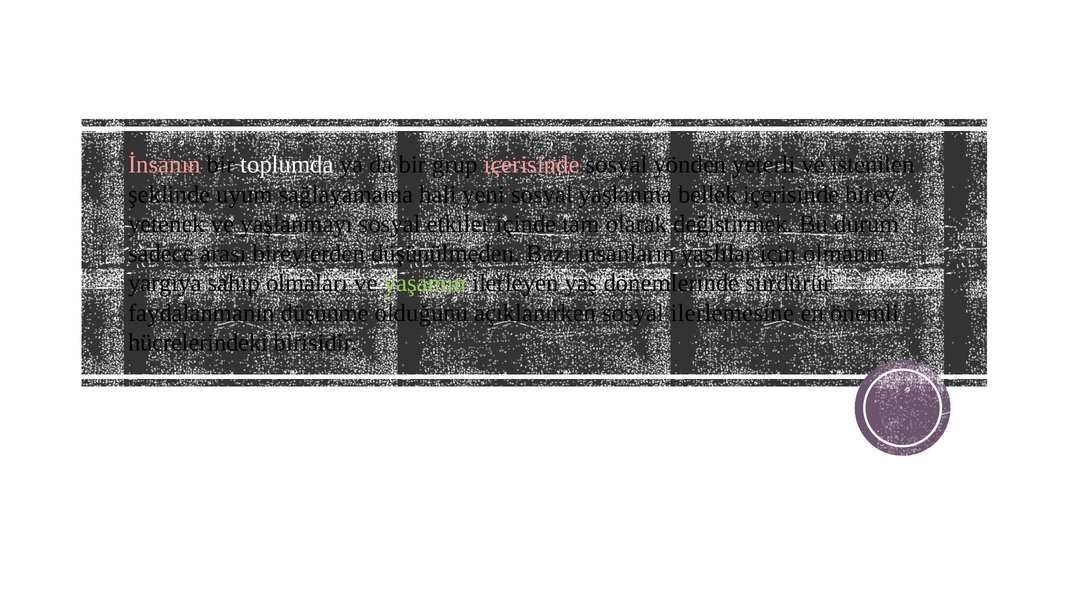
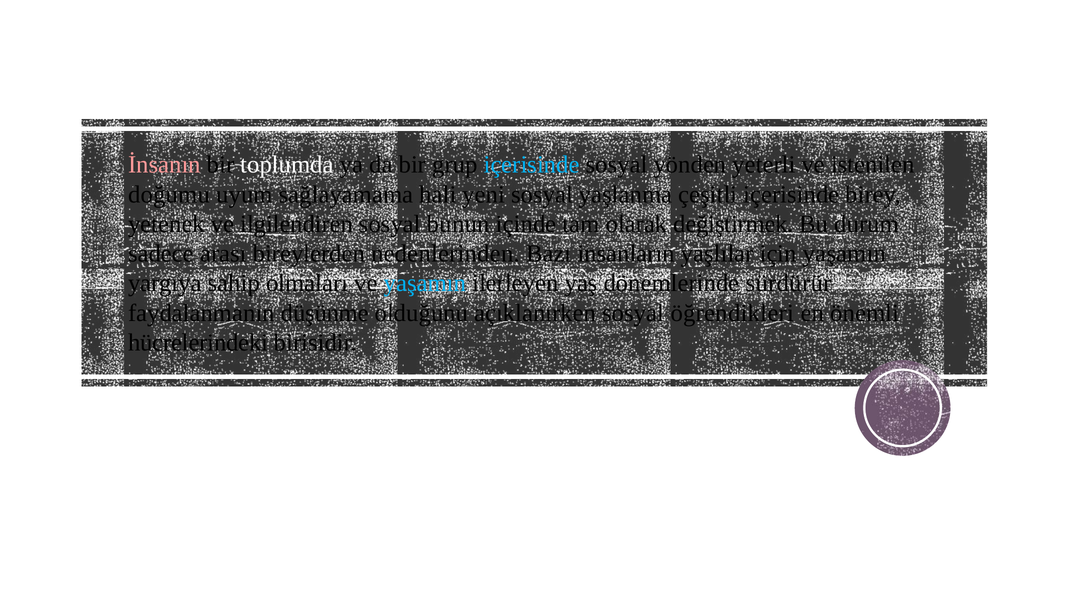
içerisinde colour: pink -> light blue (532, 165)
şeklinde: şeklinde -> doğumu (169, 195)
bellek: bellek -> çeşitli (708, 195)
yaşlanmayı: yaşlanmayı -> ilgilendiren (297, 224)
etkiler: etkiler -> bunun (458, 224)
düşünülmeden: düşünülmeden -> nedenlerinden (446, 254)
için olmanın: olmanın -> yaşamın (845, 254)
yaşamın colour: light green -> light blue (425, 284)
ilerlemesine: ilerlemesine -> öğrendikleri (732, 313)
